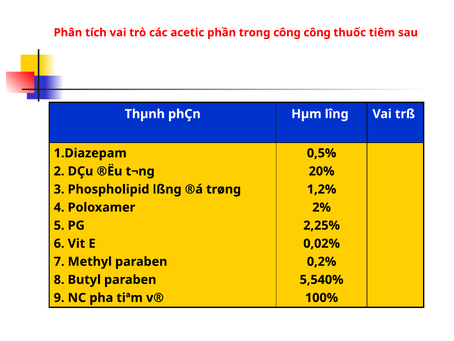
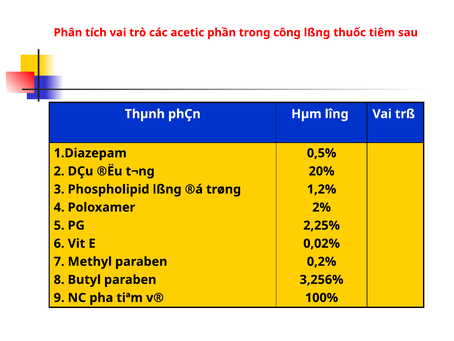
công công: công -> lßng (317, 33)
5,540%: 5,540% -> 3,256% (322, 279)
